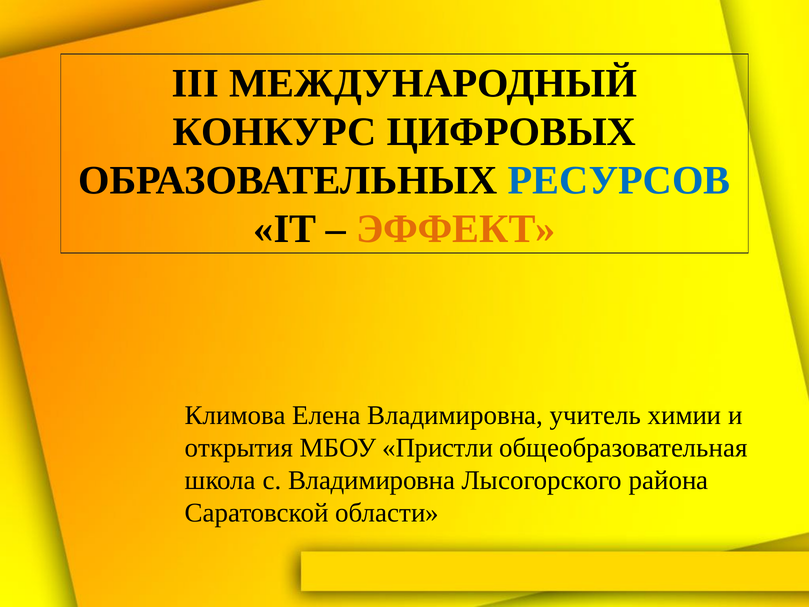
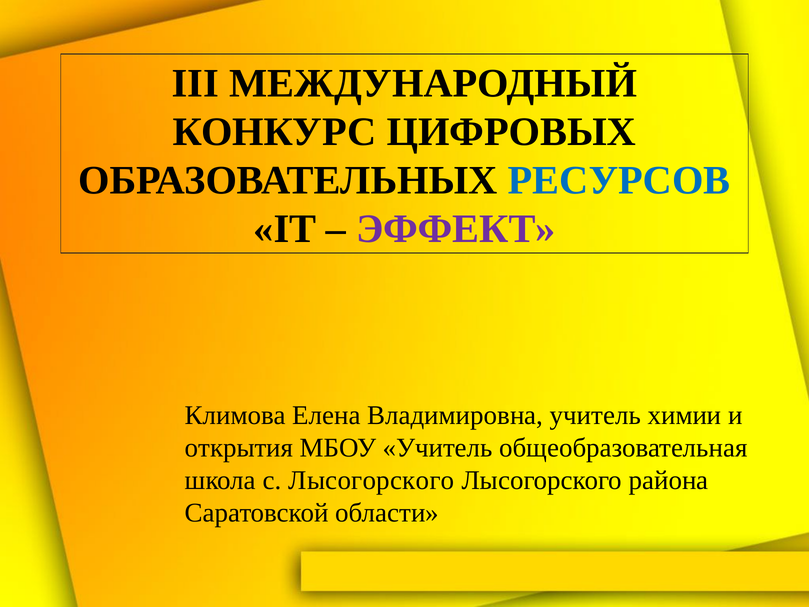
ЭФФЕКТ colour: orange -> purple (456, 229)
МБОУ Пристли: Пристли -> Учитель (438, 448)
с Владимировна: Владимировна -> Лысогорского (371, 480)
